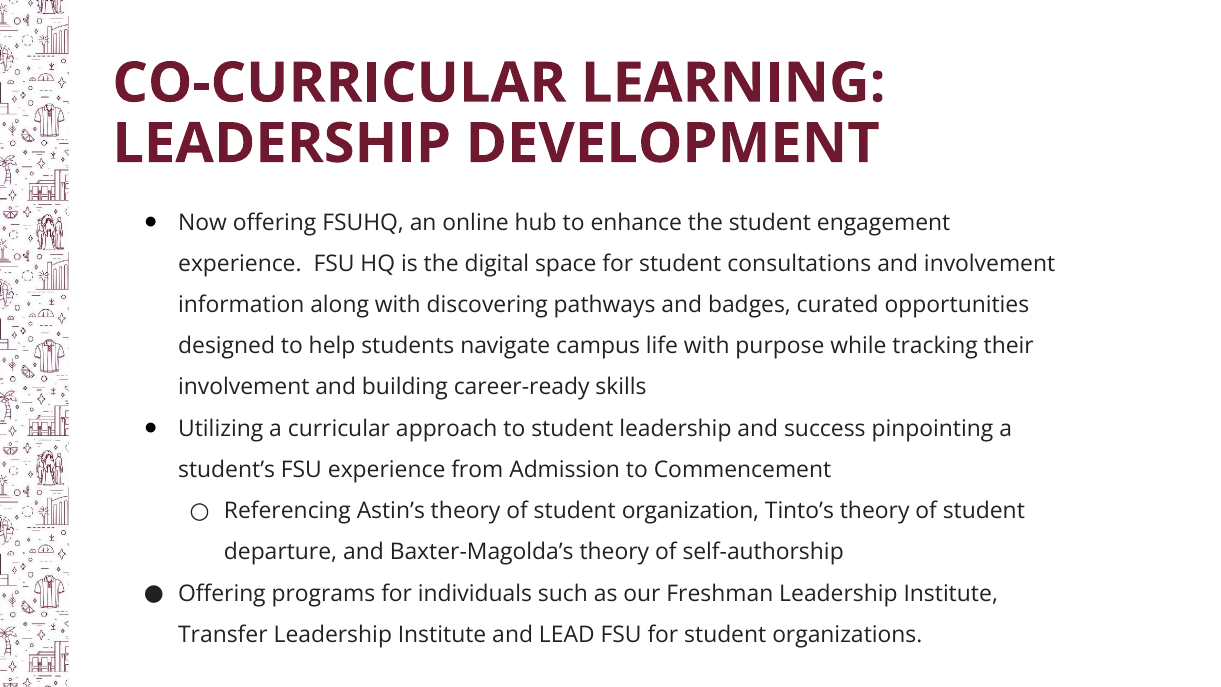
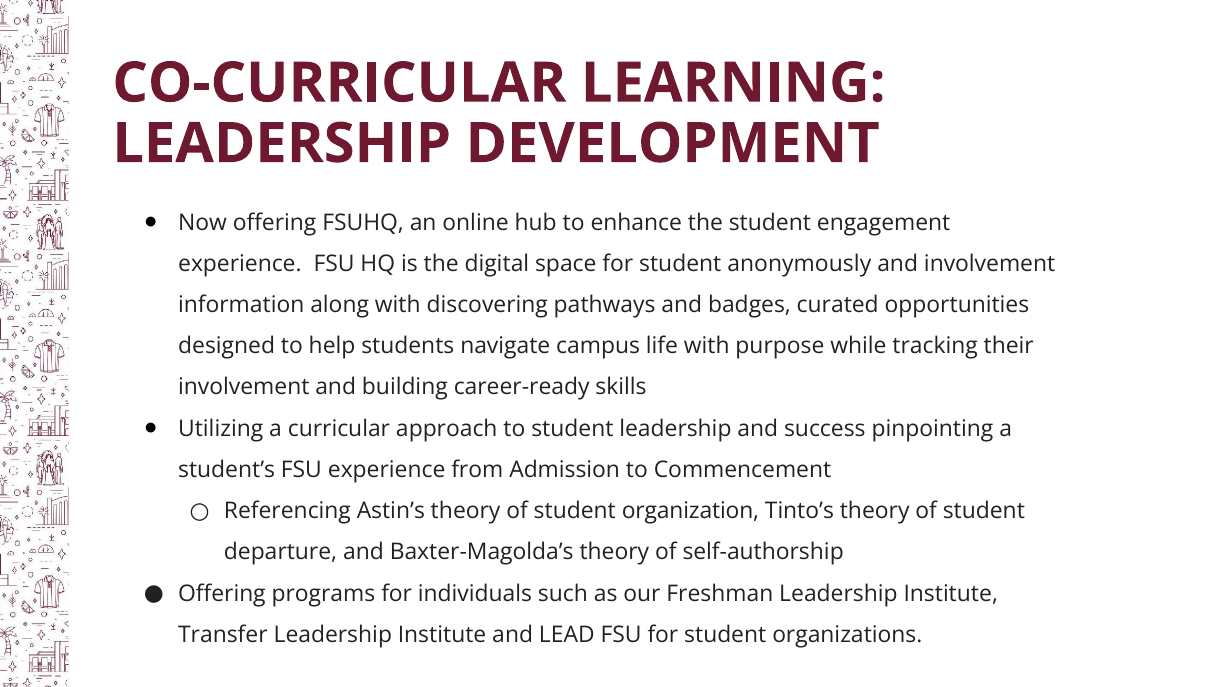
consultations: consultations -> anonymously (799, 264)
